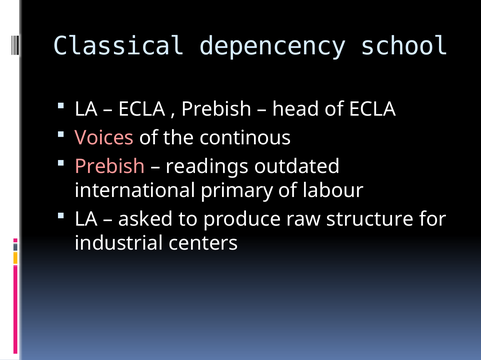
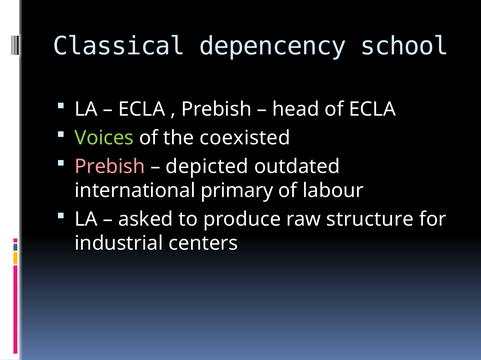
Voices colour: pink -> light green (104, 138)
continous: continous -> coexisted (245, 138)
readings: readings -> depicted (207, 167)
